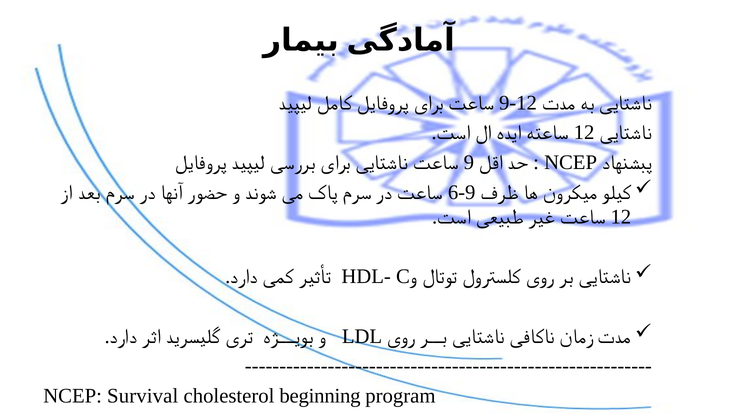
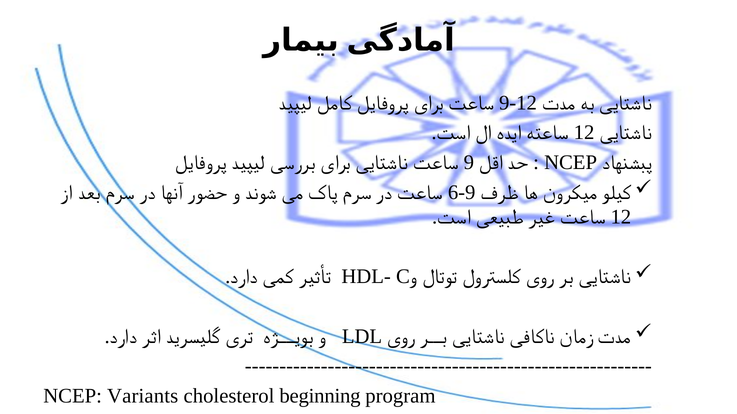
Survival: Survival -> Variants (143, 396)
